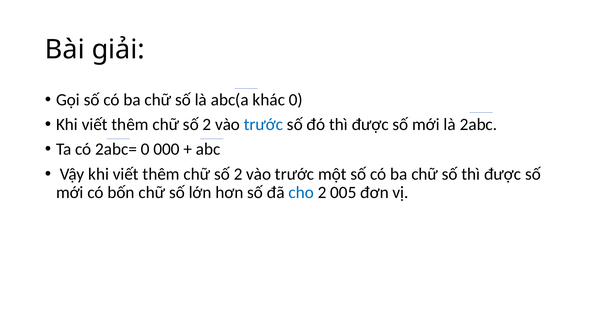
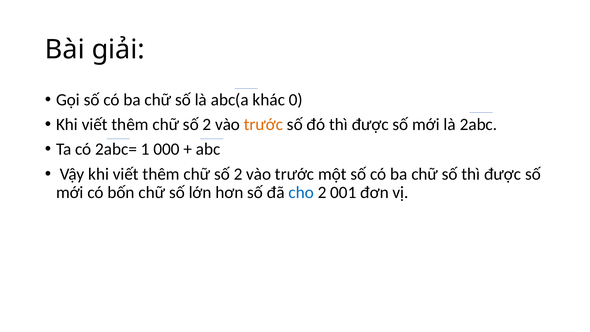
trước colour: blue -> orange (264, 124)
2abc= 0: 0 -> 1 (145, 149)
005: 005 -> 001 (343, 193)
